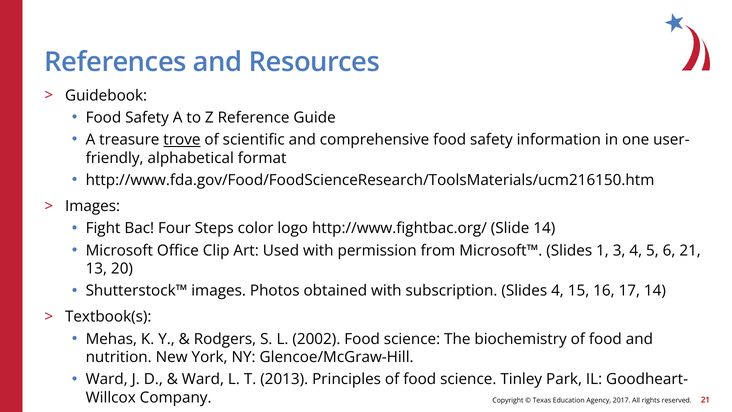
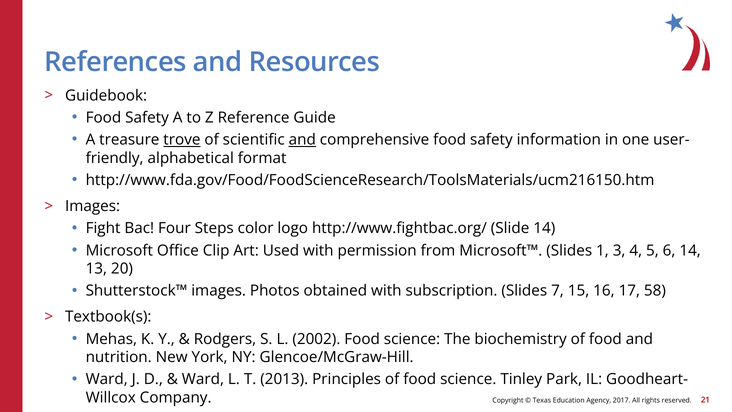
and underline: none -> present (302, 140)
6 21: 21 -> 14 (690, 250)
Slides 4: 4 -> 7 (557, 291)
17 14: 14 -> 58 (655, 291)
